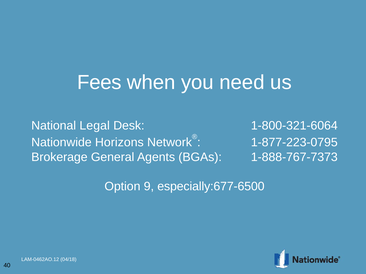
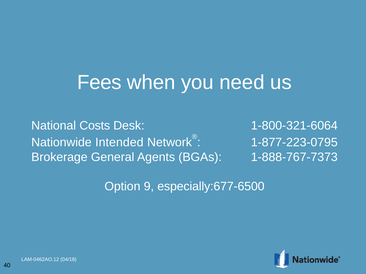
Legal: Legal -> Costs (95, 126)
Horizons: Horizons -> Intended (119, 143)
